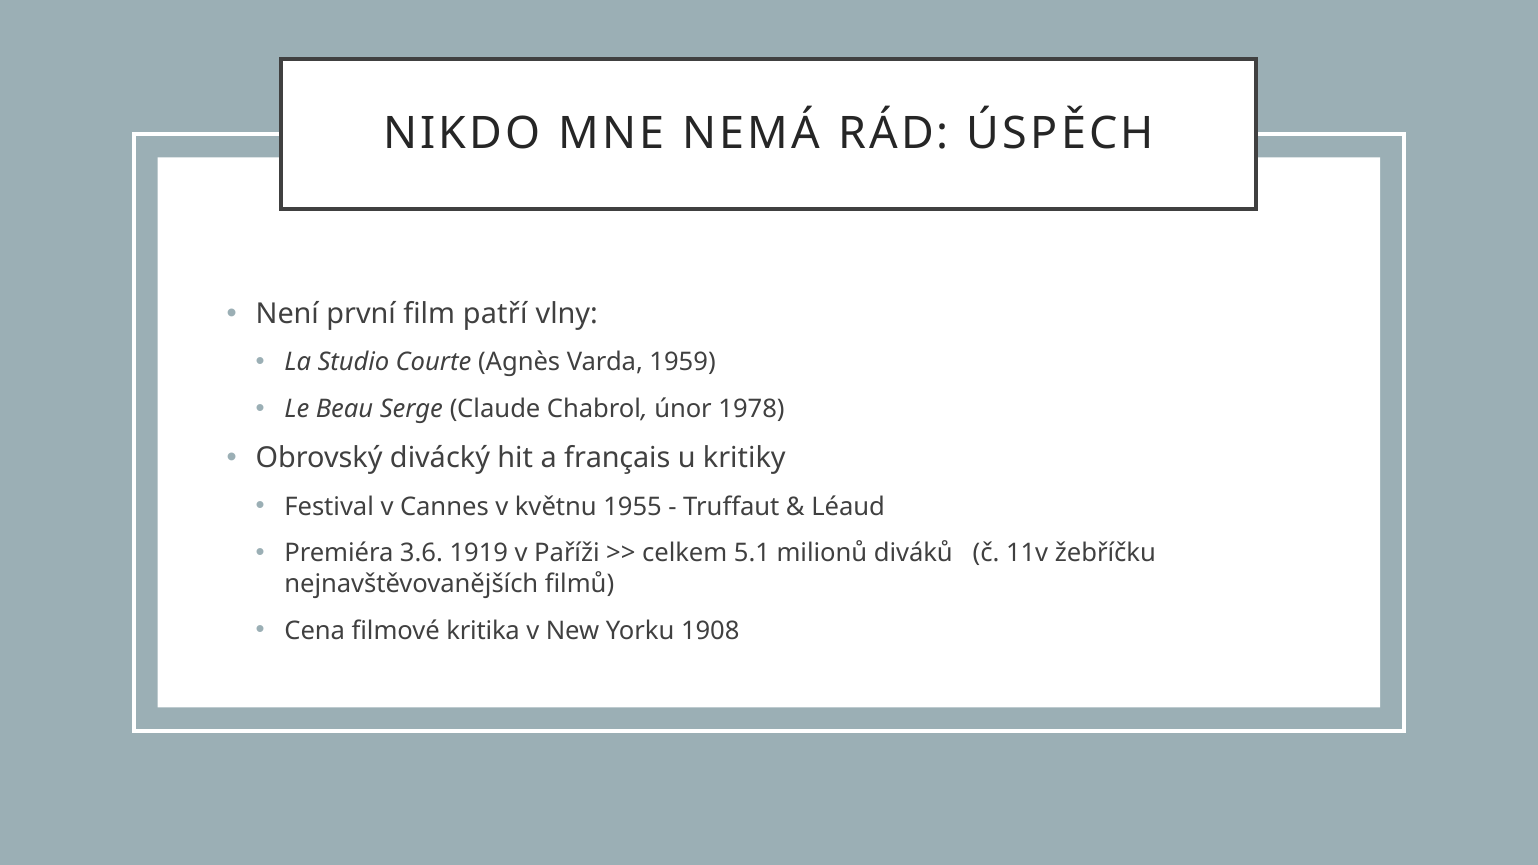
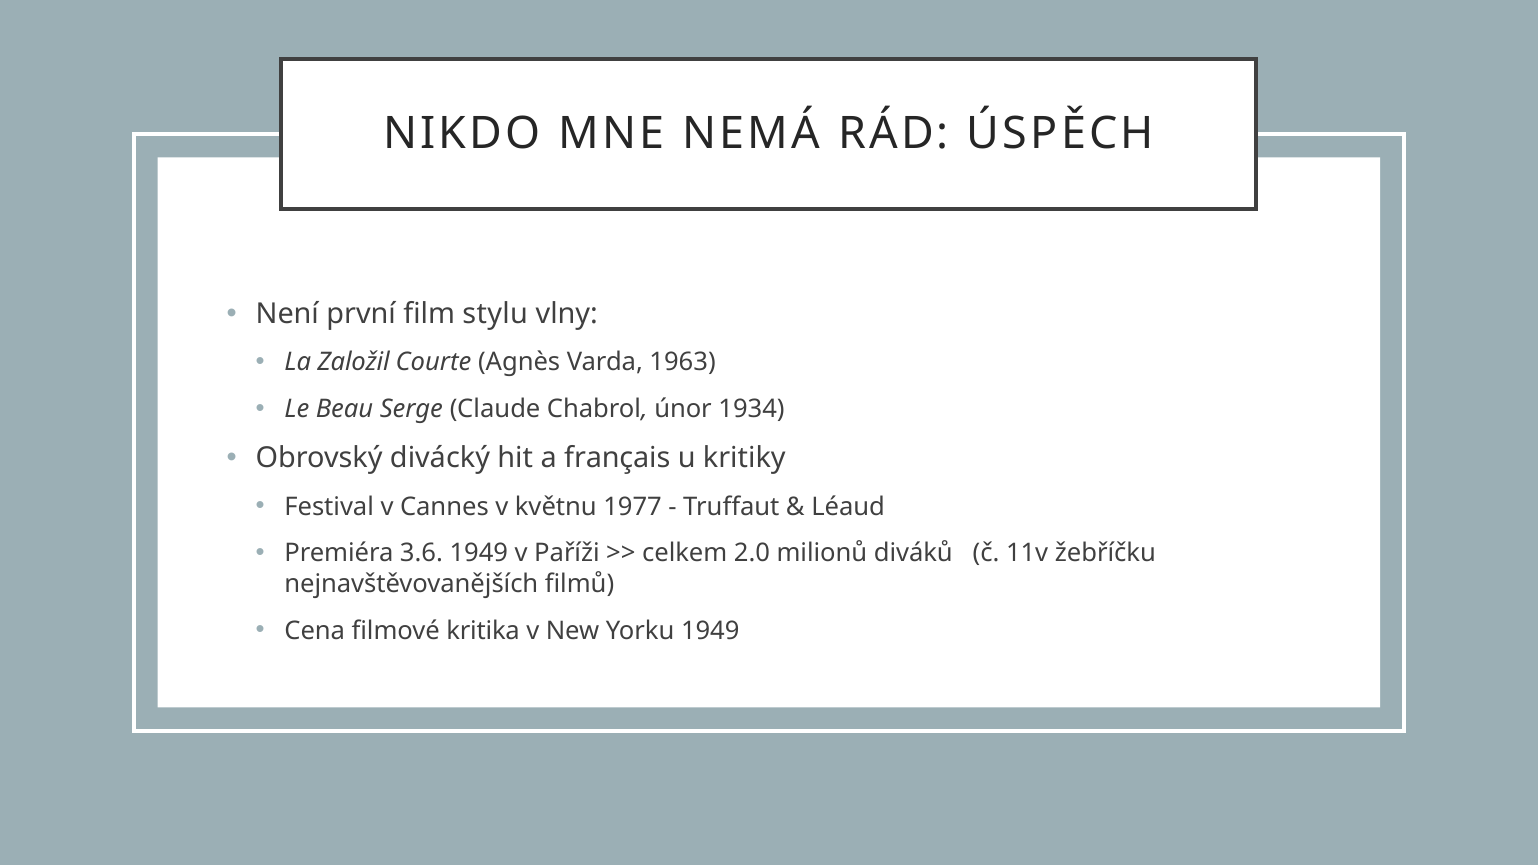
patří: patří -> stylu (495, 314)
Studio: Studio -> Založil (354, 363)
1959: 1959 -> 1963 (683, 363)
1978: 1978 -> 1934 (752, 409)
1955: 1955 -> 1977 (633, 507)
3.6 1919: 1919 -> 1949 (479, 553)
5.1: 5.1 -> 2.0 (752, 553)
Yorku 1908: 1908 -> 1949 (710, 631)
